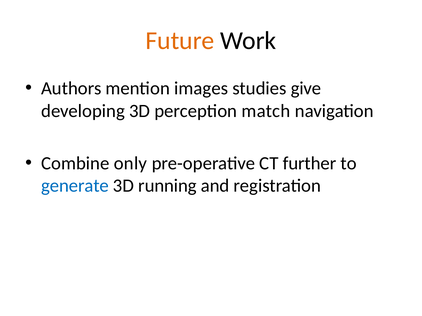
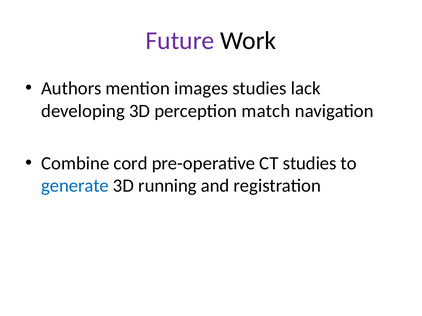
Future colour: orange -> purple (180, 41)
give: give -> lack (306, 89)
only: only -> cord (131, 164)
CT further: further -> studies (310, 164)
